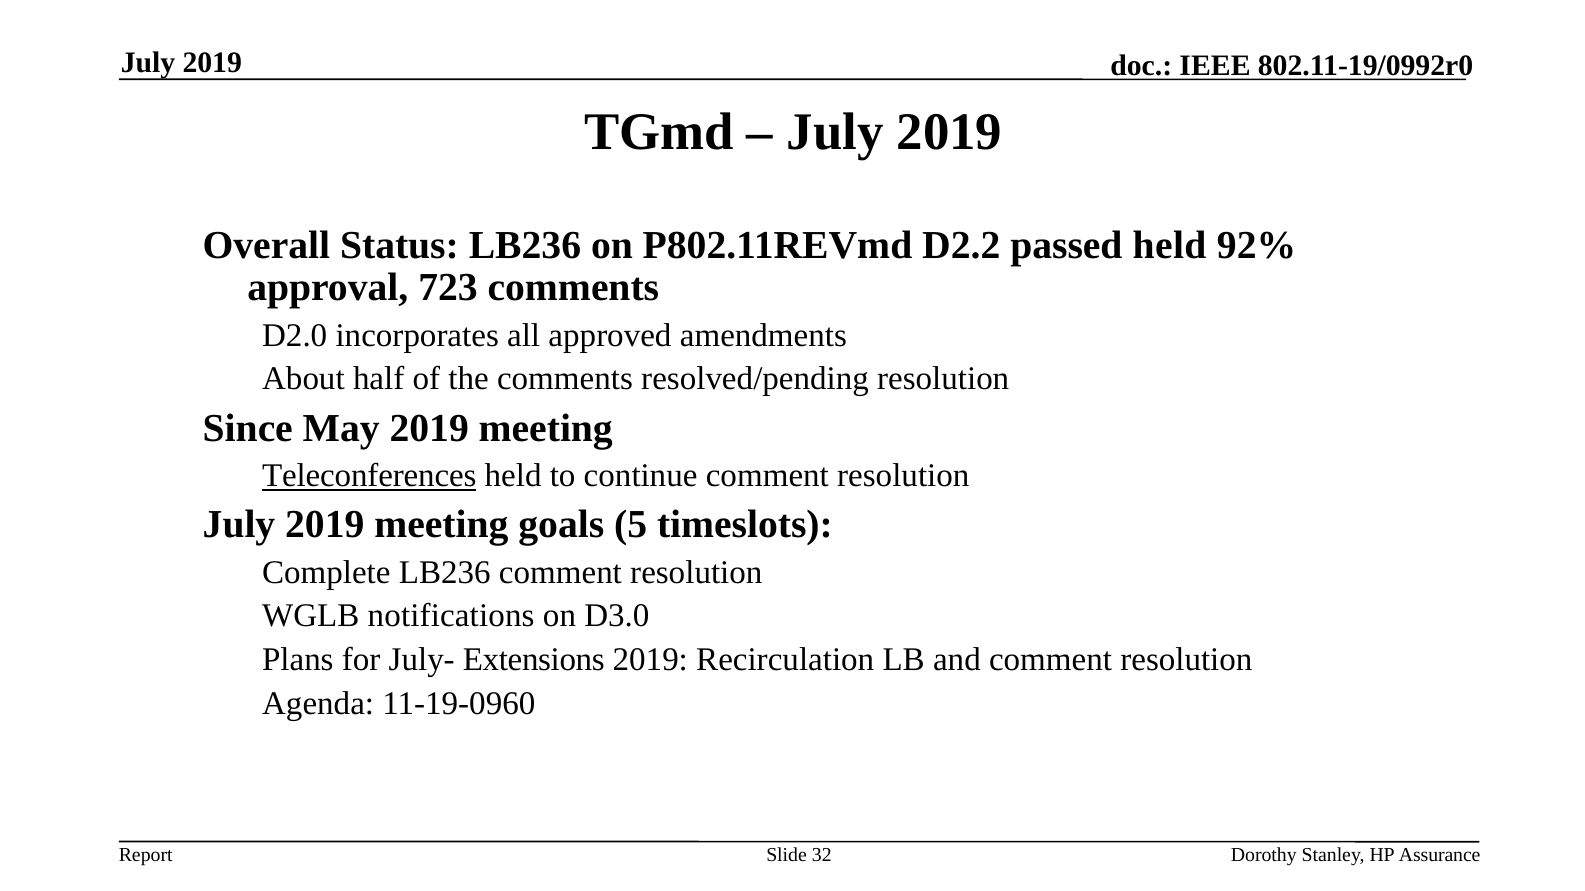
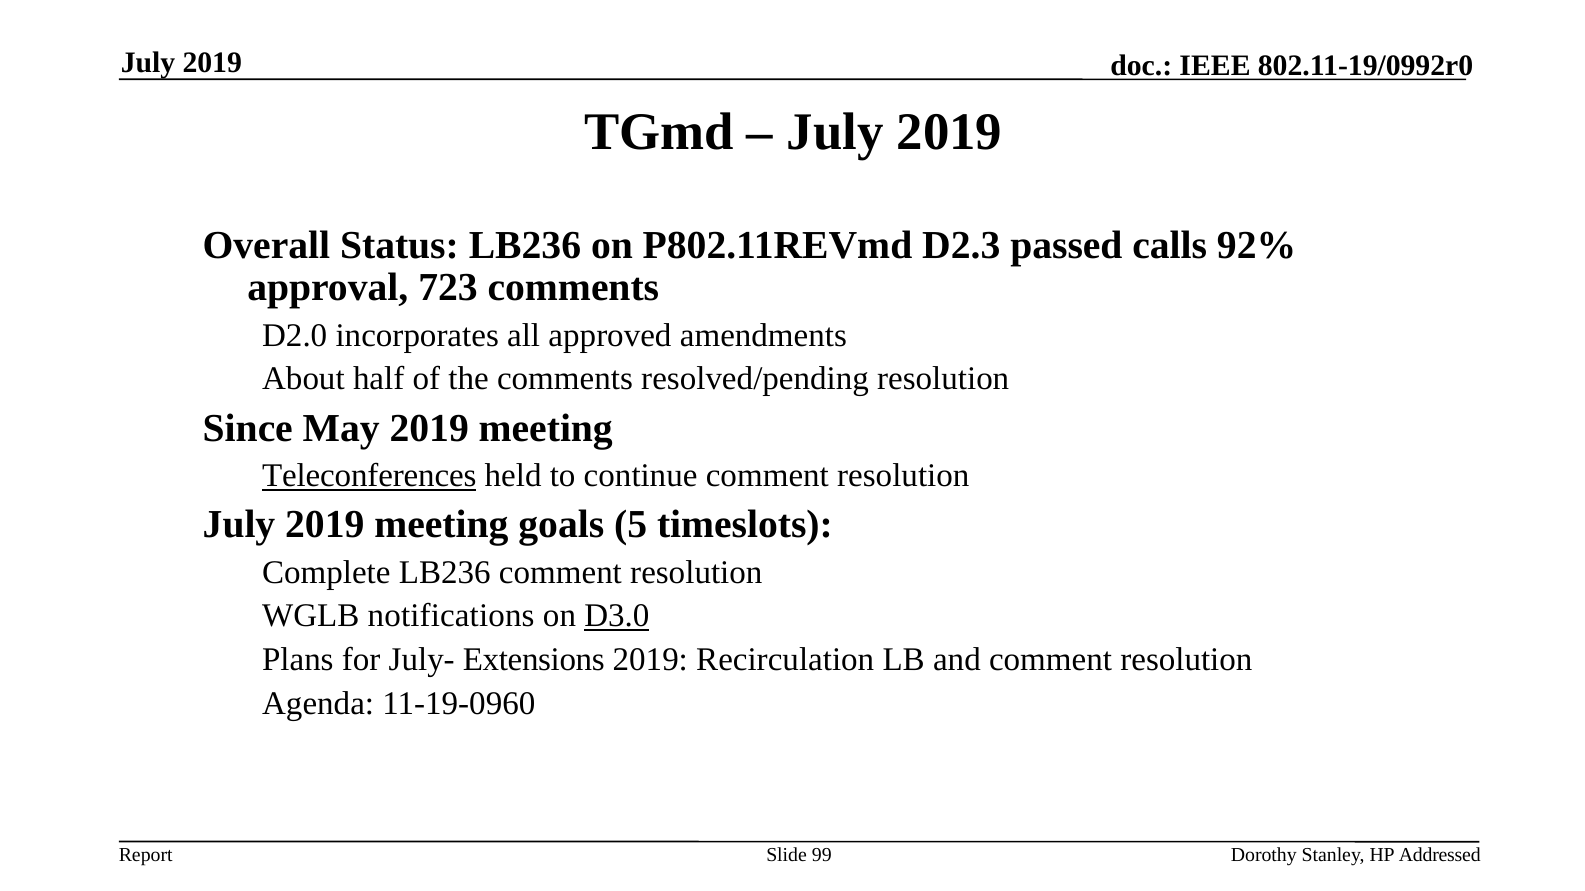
D2.2: D2.2 -> D2.3 (961, 245)
passed held: held -> calls (1170, 245)
D3.0 underline: none -> present (617, 616)
32: 32 -> 99 (822, 855)
Assurance: Assurance -> Addressed (1440, 855)
